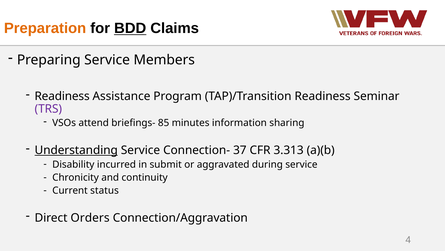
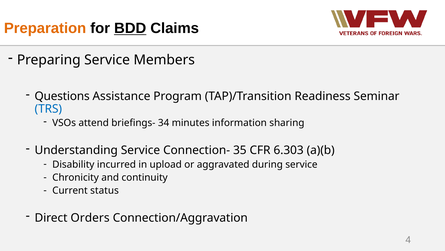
Readiness: Readiness -> Questions (62, 96)
TRS colour: purple -> blue (48, 109)
85: 85 -> 34 (164, 123)
Understanding underline: present -> none (76, 150)
37: 37 -> 35 (240, 150)
3.313: 3.313 -> 6.303 (289, 150)
submit: submit -> upload (166, 164)
